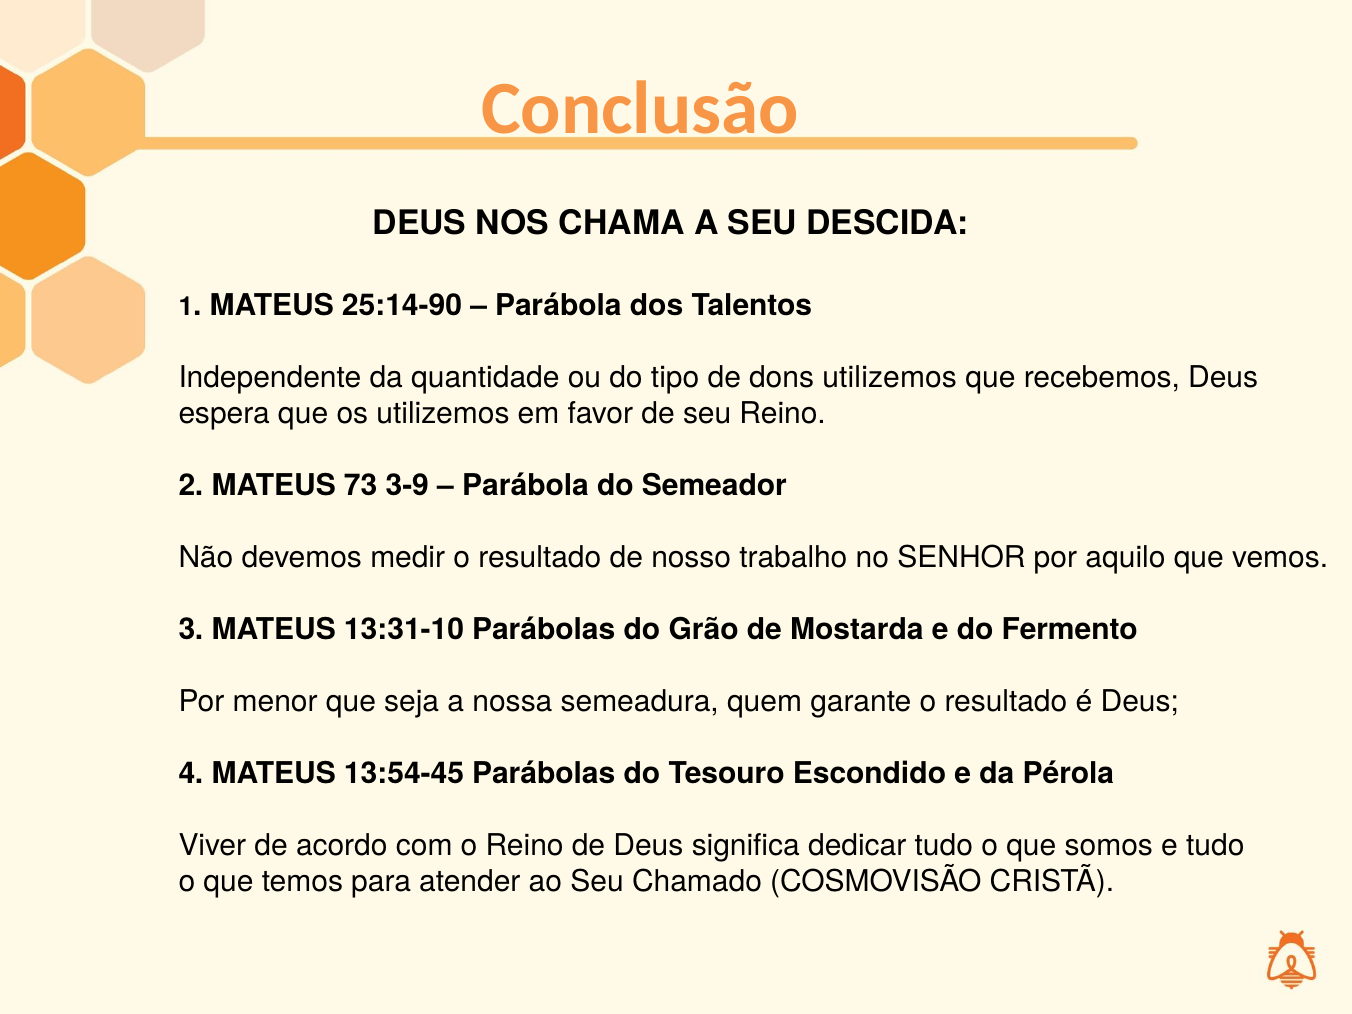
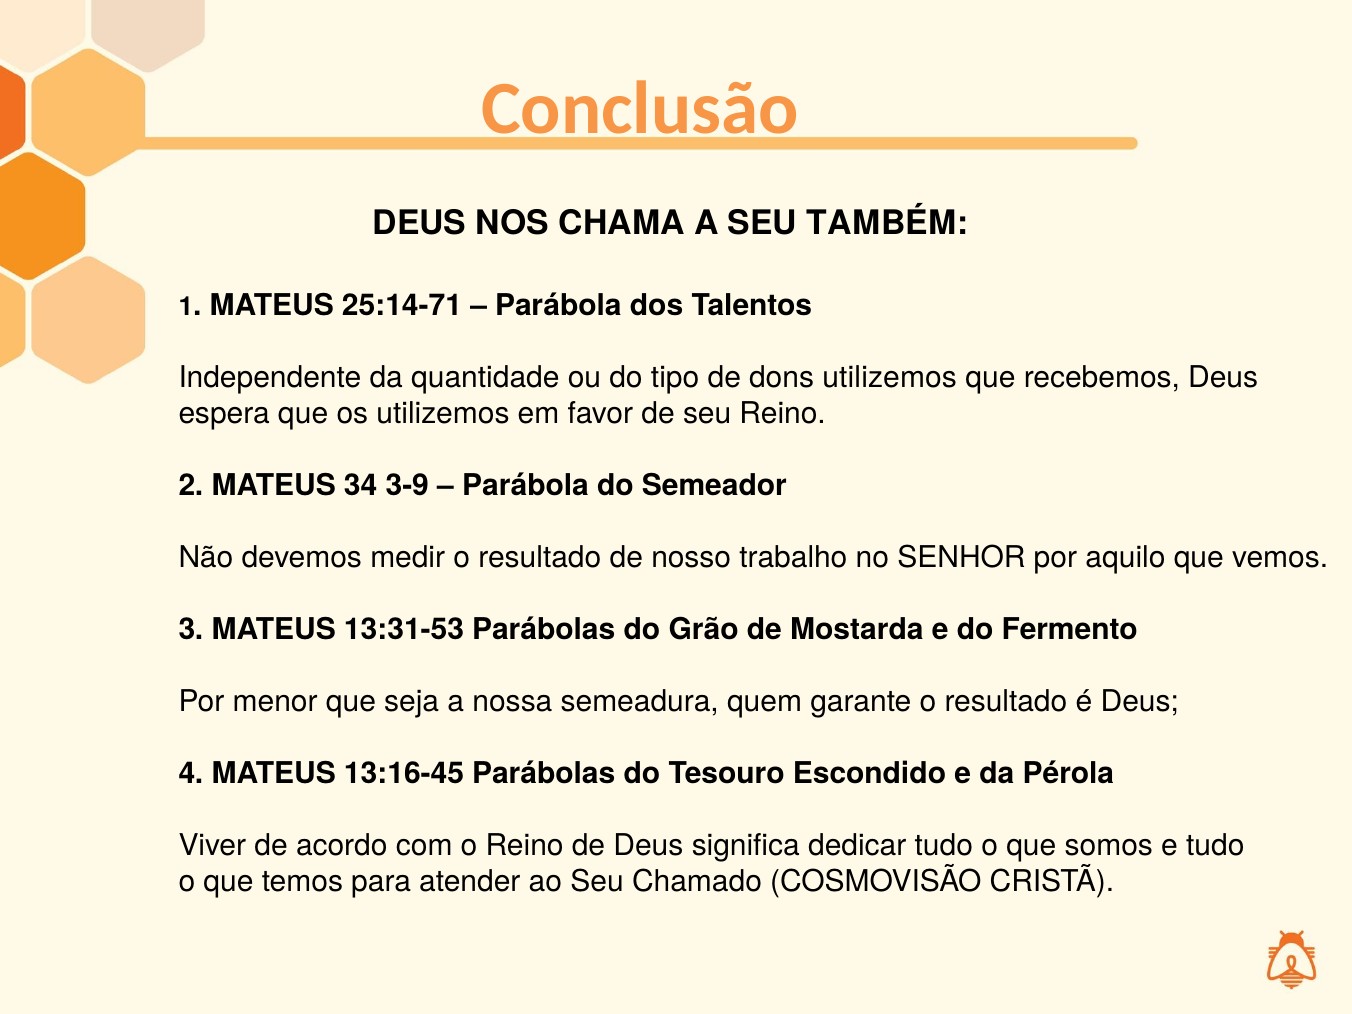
DESCIDA: DESCIDA -> TAMBÉM (888, 223)
25:14-90: 25:14-90 -> 25:14-71 (402, 305)
73: 73 -> 34 (361, 485)
13:31-10: 13:31-10 -> 13:31-53 (404, 630)
13:54-45: 13:54-45 -> 13:16-45 (404, 774)
